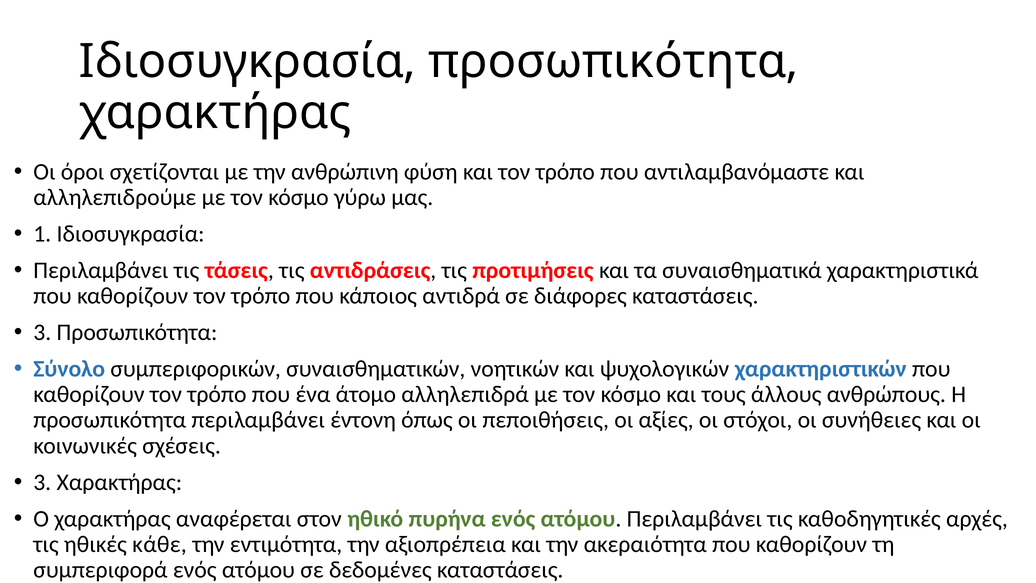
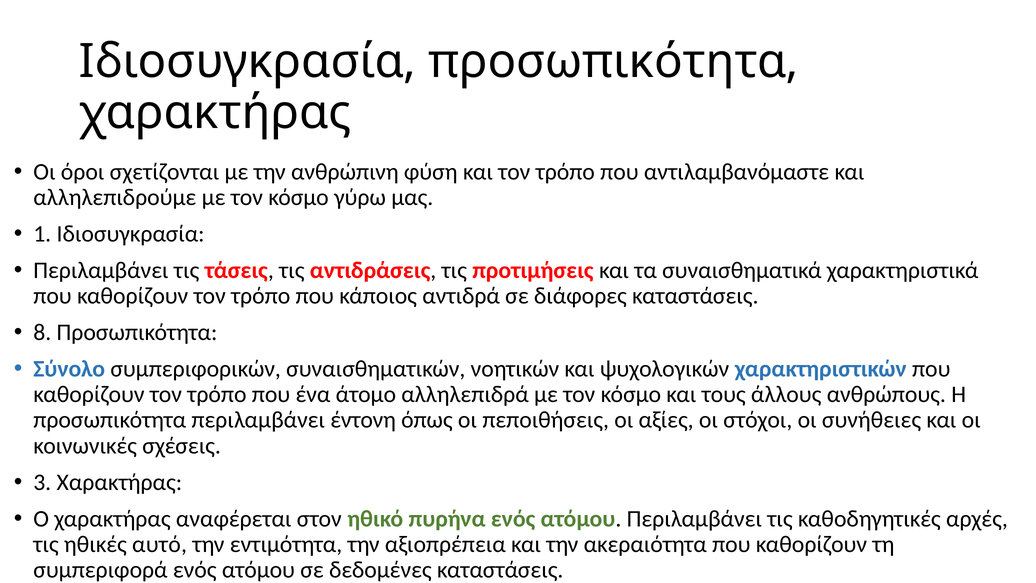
3: 3 -> 8 (42, 332)
κάθε: κάθε -> αυτό (160, 544)
